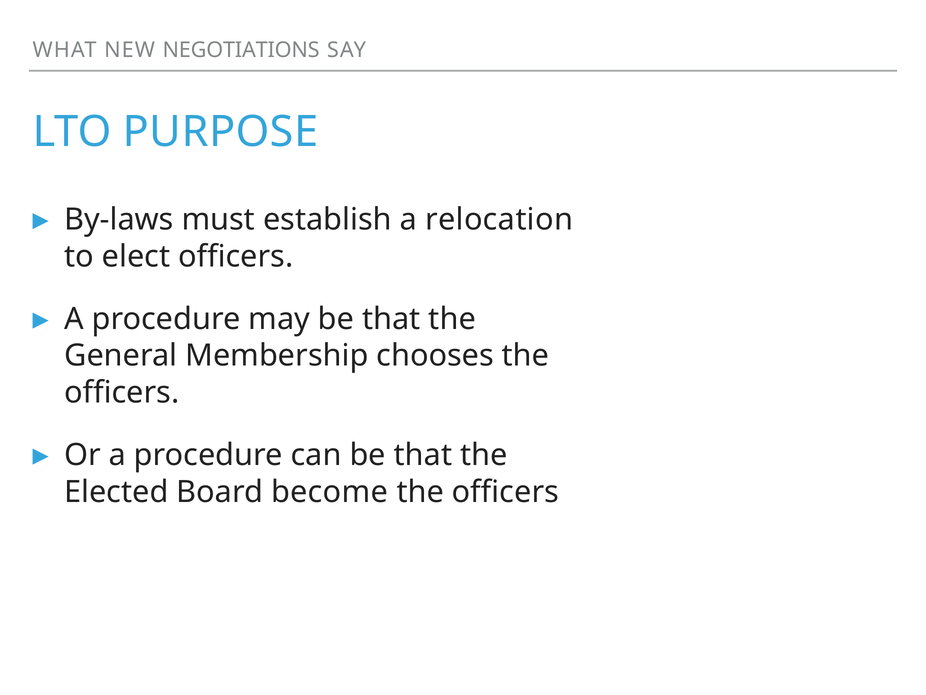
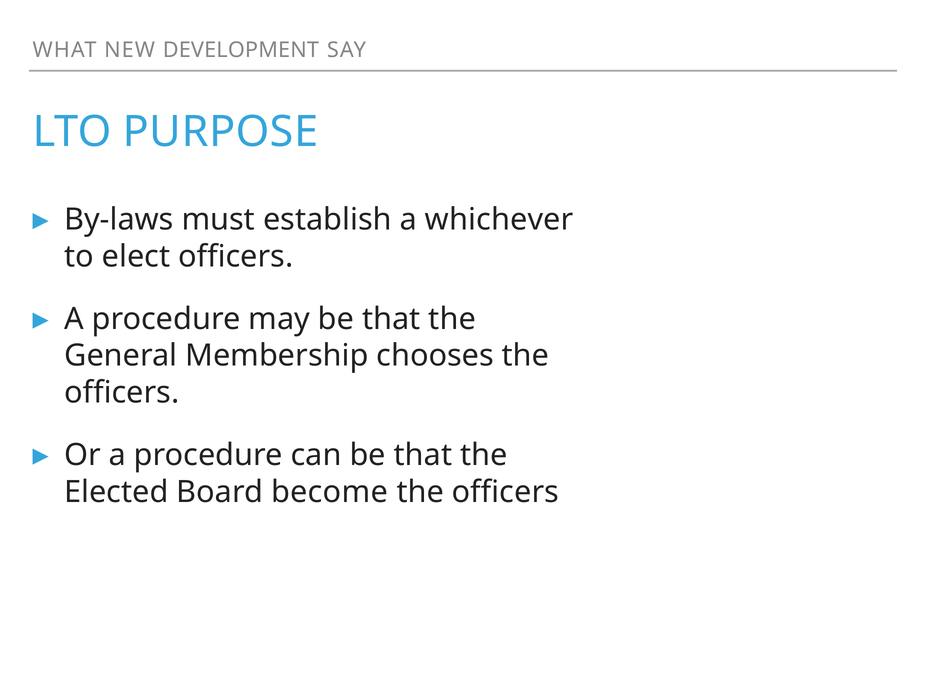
NEGOTIATIONS: NEGOTIATIONS -> DEVELOPMENT (241, 50)
relocation: relocation -> whichever (499, 220)
